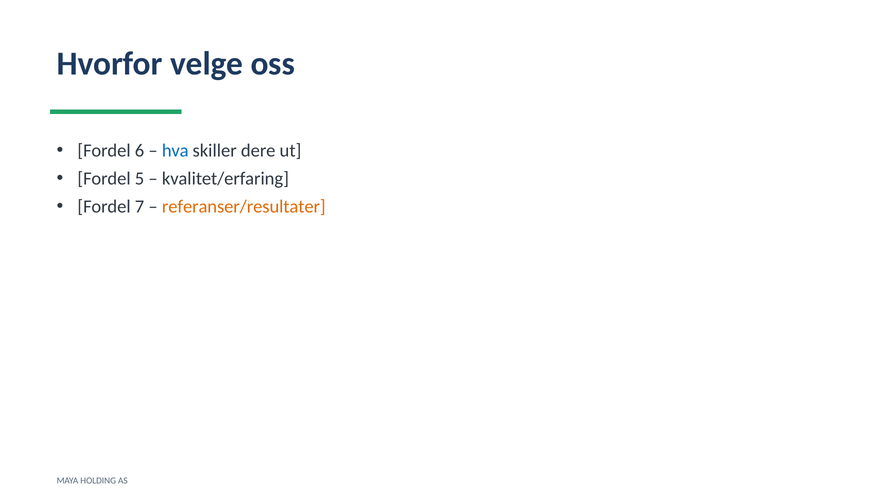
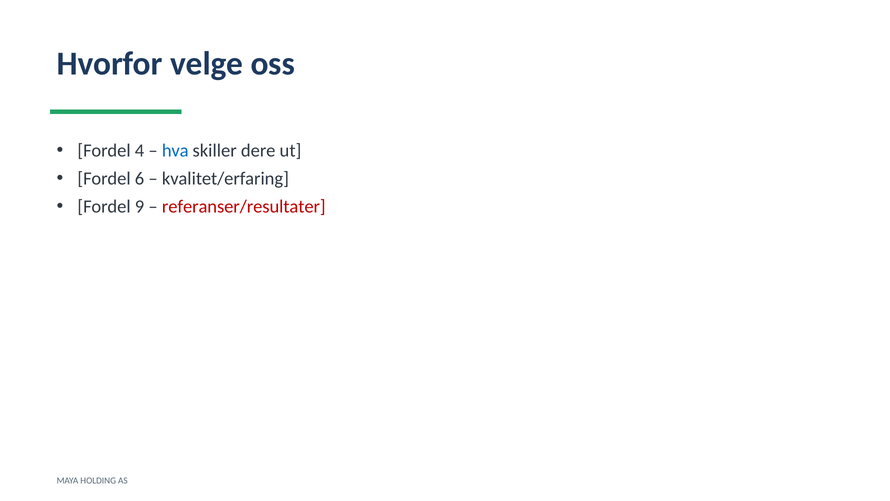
6: 6 -> 4 (140, 151)
5: 5 -> 6 (140, 179)
7: 7 -> 9 (140, 206)
referanser/resultater colour: orange -> red (244, 206)
